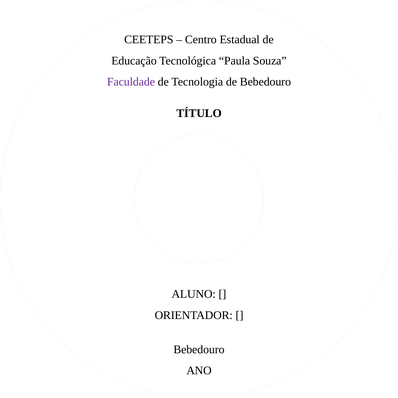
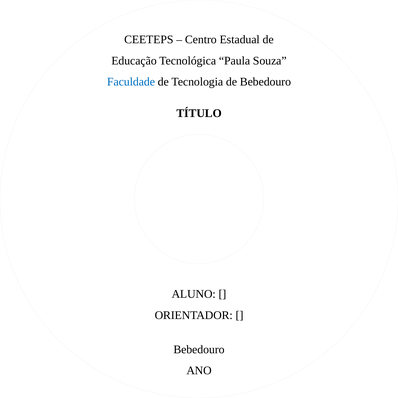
Faculdade colour: purple -> blue (131, 82)
